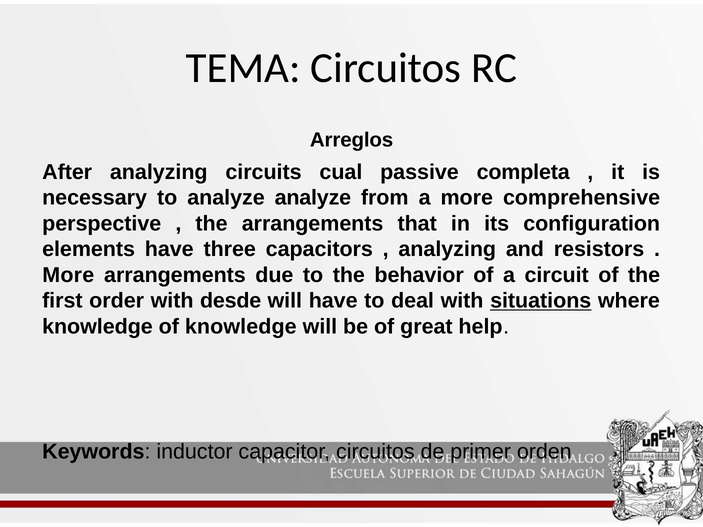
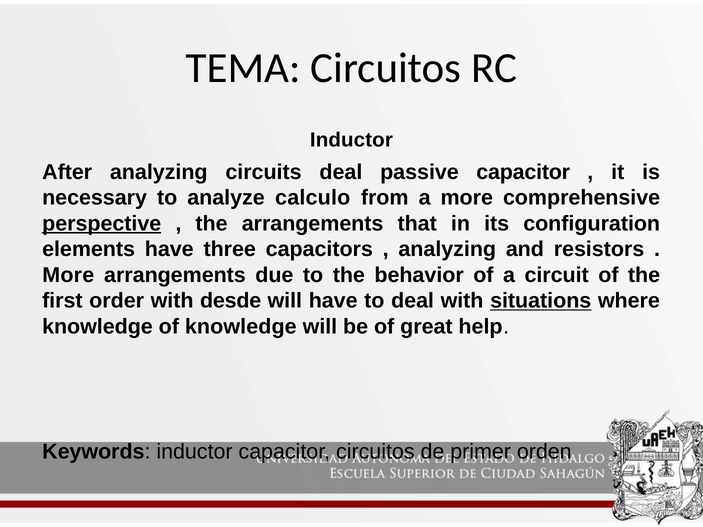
Arreglos: Arreglos -> Inductor (351, 140)
circuits cual: cual -> deal (341, 172)
passive completa: completa -> capacitor (523, 172)
analyze analyze: analyze -> calculo (313, 198)
perspective underline: none -> present (102, 224)
